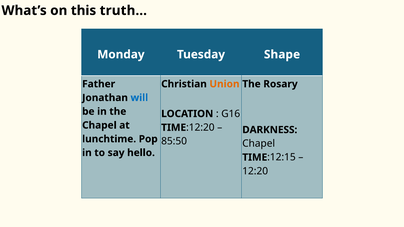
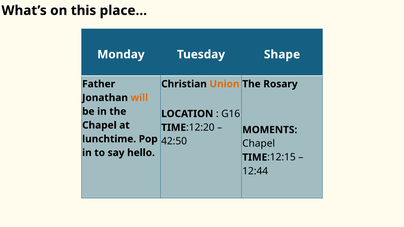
truth…: truth… -> place… (123, 11)
will colour: blue -> orange (139, 98)
DARKNESS: DARKNESS -> MOMENTS (270, 130)
85:50: 85:50 -> 42:50 (174, 141)
12:20: 12:20 -> 12:44 (255, 171)
